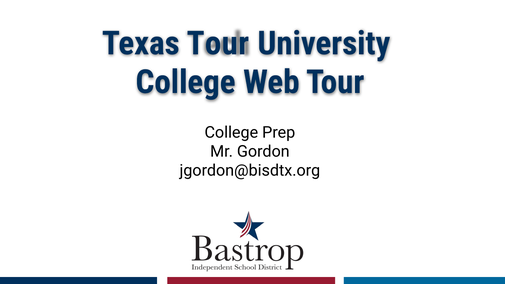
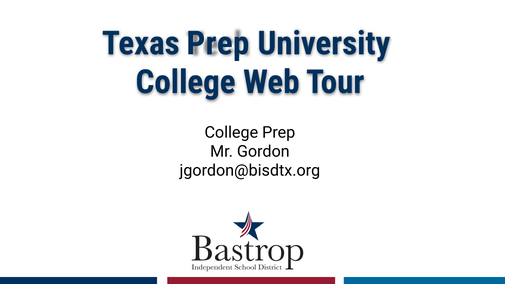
Texas Tour: Tour -> Prep (218, 43)
